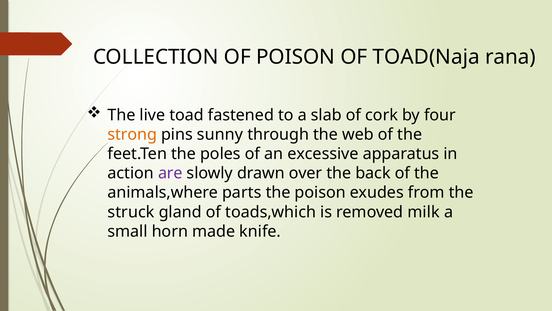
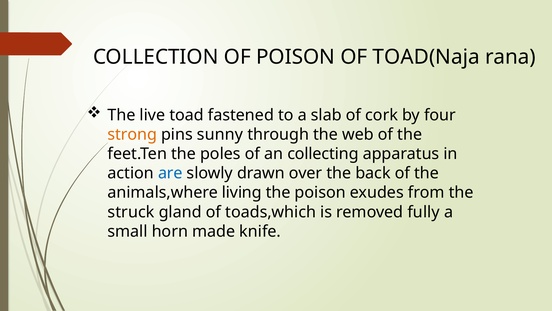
excessive: excessive -> collecting (323, 154)
are colour: purple -> blue (170, 173)
parts: parts -> living (242, 192)
milk: milk -> fully (424, 212)
